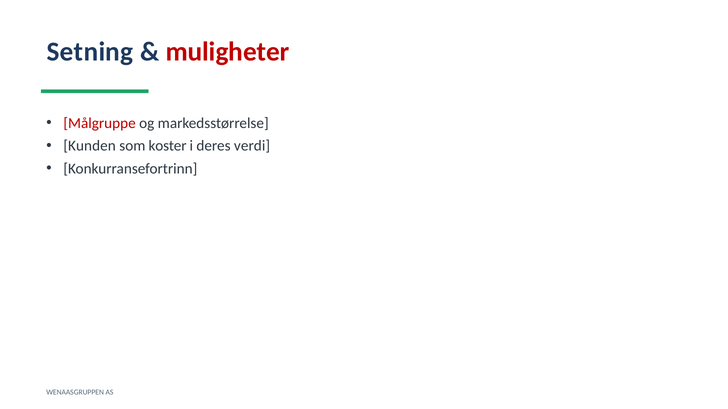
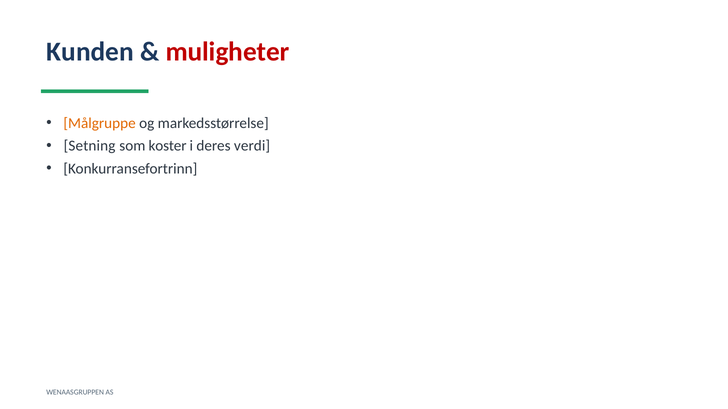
Setning: Setning -> Kunden (90, 52)
Målgruppe colour: red -> orange (100, 123)
Kunden: Kunden -> Setning (90, 146)
